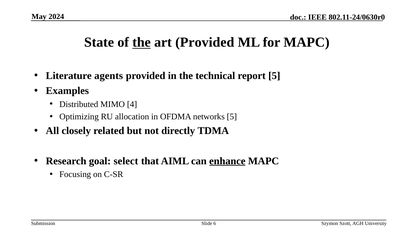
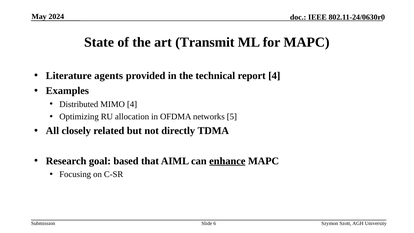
the underline: present -> none (142, 42)
art Provided: Provided -> Transmit (205, 42)
report 5: 5 -> 4 (274, 76)
select: select -> based (126, 161)
